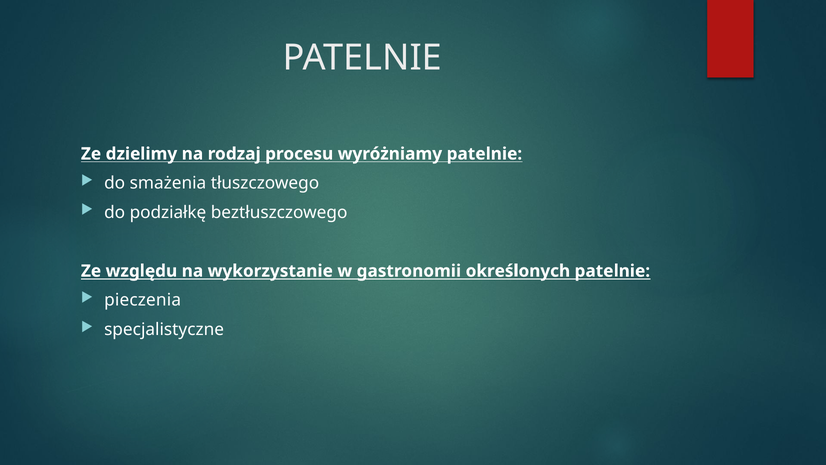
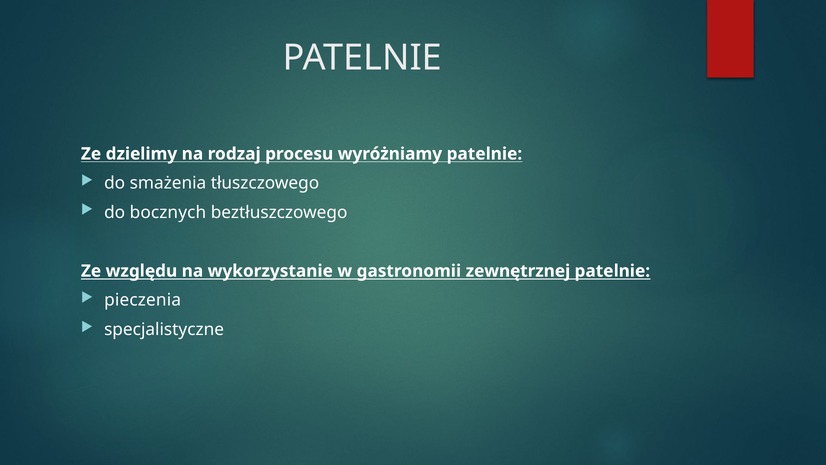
podziałkę: podziałkę -> bocznych (168, 212)
określonych: określonych -> zewnętrznej (518, 271)
